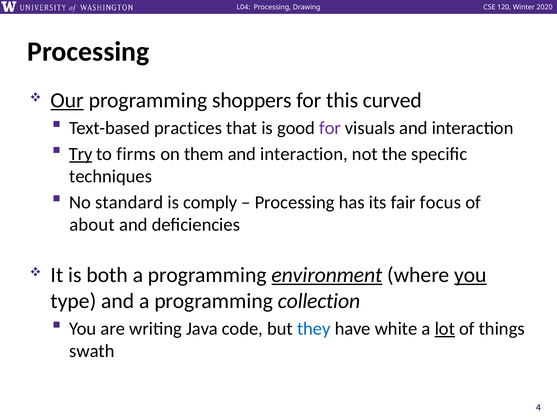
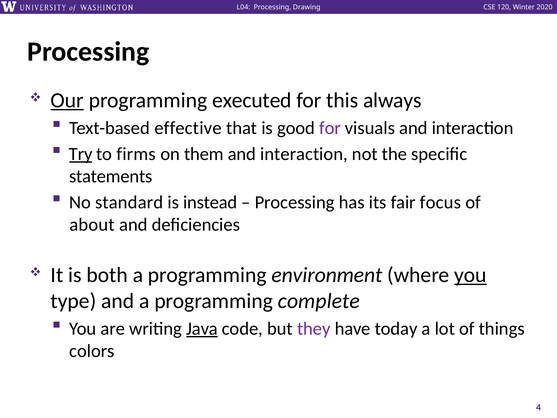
shoppers: shoppers -> executed (252, 100)
curved: curved -> always (392, 100)
practices: practices -> effective (188, 128)
techniques: techniques -> statements (111, 176)
comply: comply -> instead (210, 202)
environment underline: present -> none (327, 275)
collection: collection -> complete (319, 301)
Java underline: none -> present (202, 328)
they colour: blue -> purple (314, 328)
white: white -> today (396, 328)
lot underline: present -> none (445, 328)
swath: swath -> colors (92, 351)
